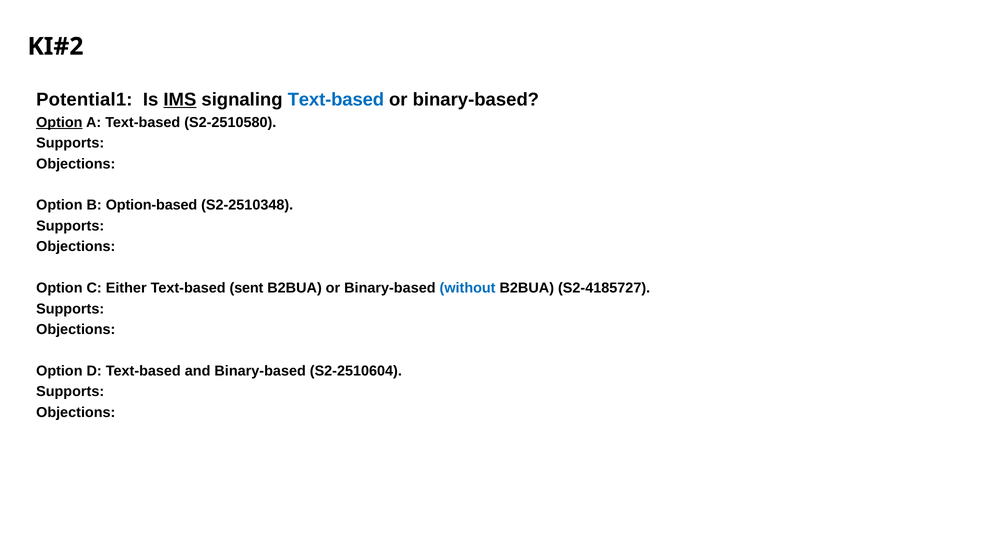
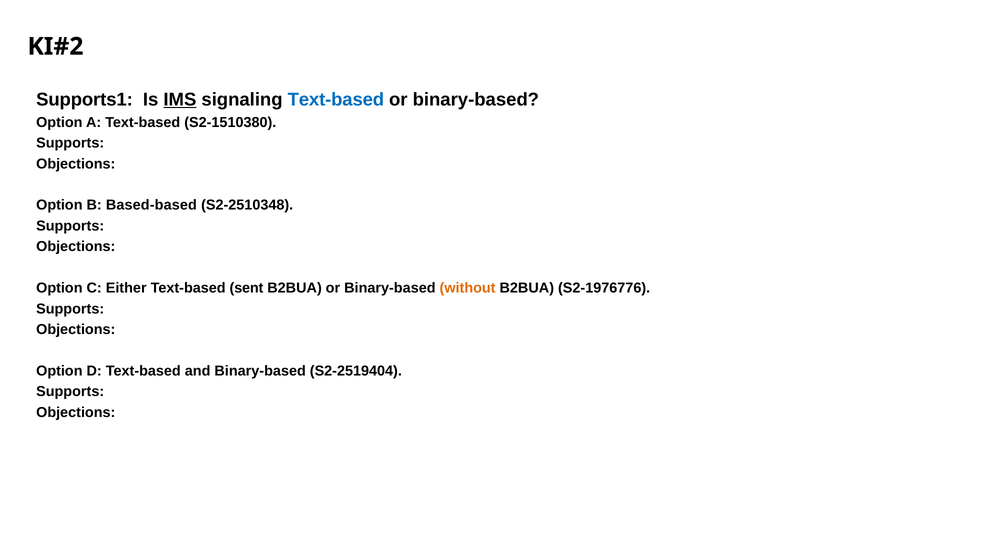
Potential1: Potential1 -> Supports1 (84, 100)
Option underline: present -> none (59, 122)
S2-2510580: S2-2510580 -> S2-1510380 (230, 122)
Option-based: Option-based -> Based-based (151, 205)
without colour: blue -> orange (468, 288)
S2-4185727: S2-4185727 -> S2-1976776 (604, 288)
S2-2510604: S2-2510604 -> S2-2519404 (356, 371)
